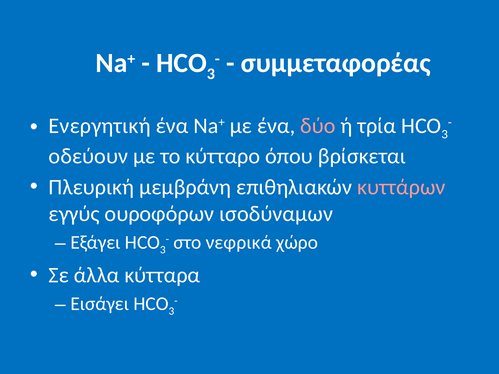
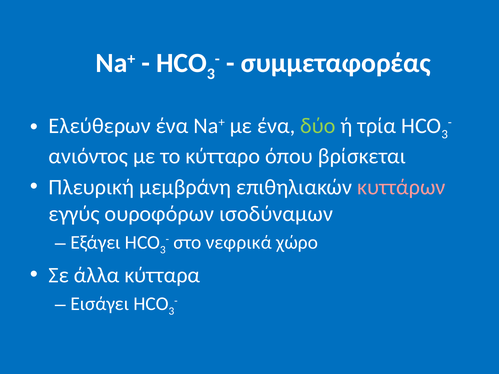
Ενεργητική: Ενεργητική -> Ελεύθερων (100, 126)
δύο colour: pink -> light green (318, 126)
οδεύουν: οδεύουν -> ανιόντος (88, 156)
